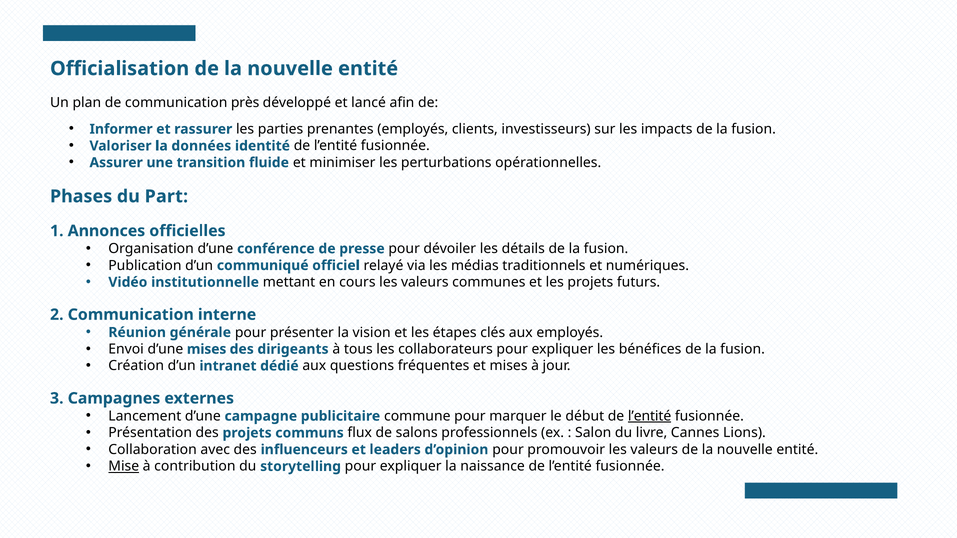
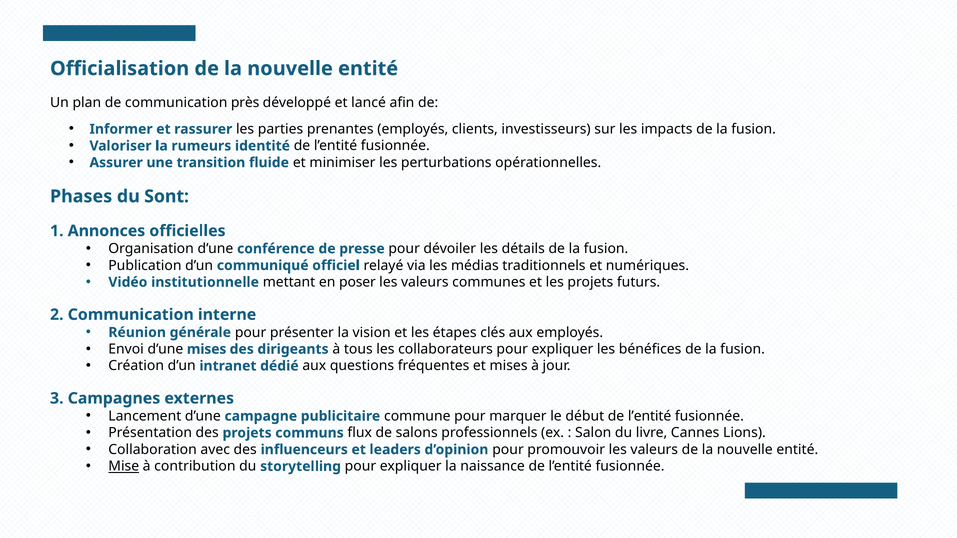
données: données -> rumeurs (201, 146)
Part: Part -> Sont (167, 196)
cours: cours -> poser (357, 282)
l’entité underline: present -> none (650, 416)
